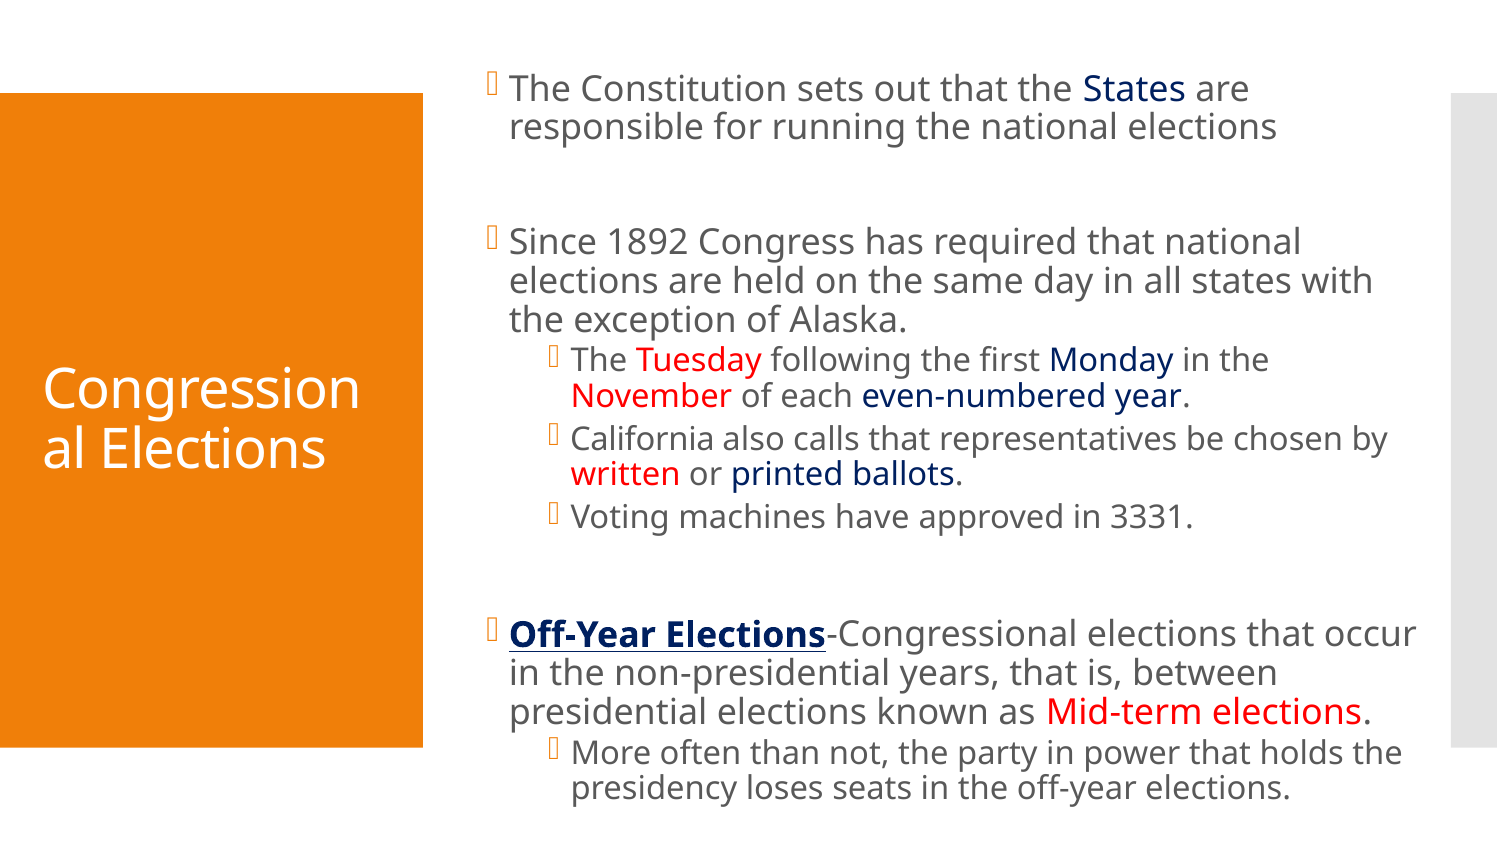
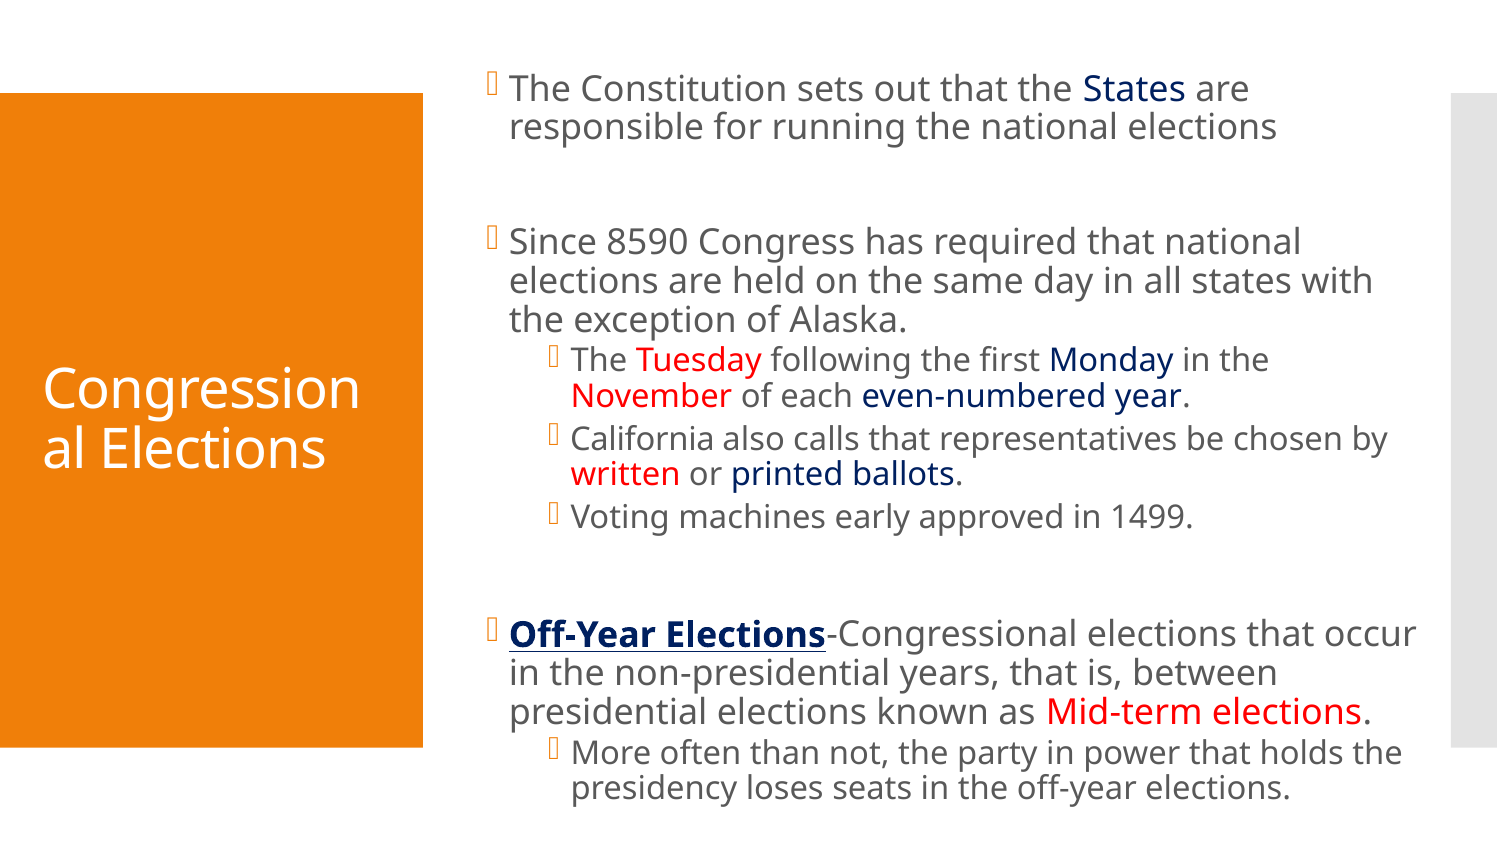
1892: 1892 -> 8590 (647, 243)
have: have -> early (872, 518)
3331: 3331 -> 1499 (1152, 518)
